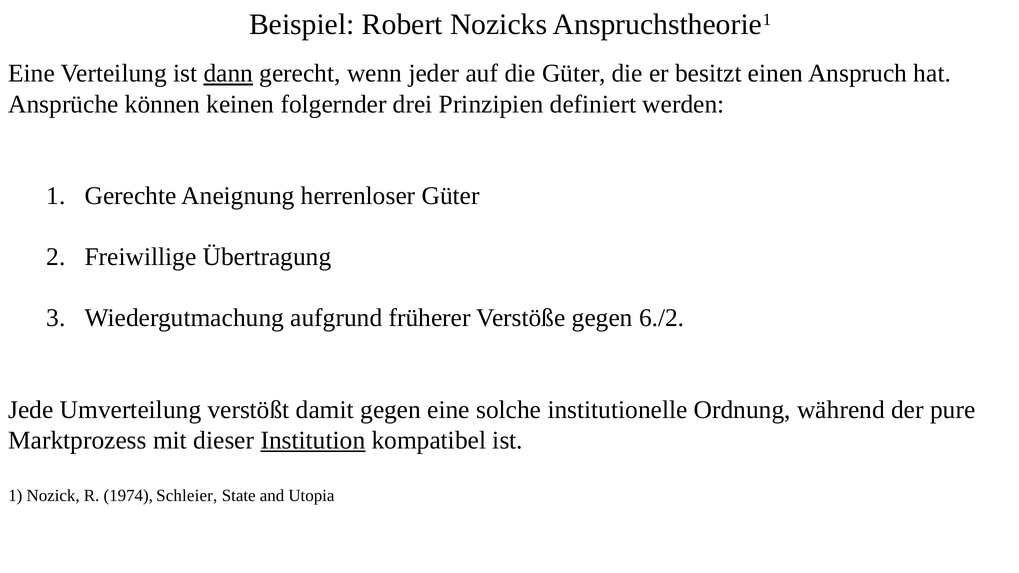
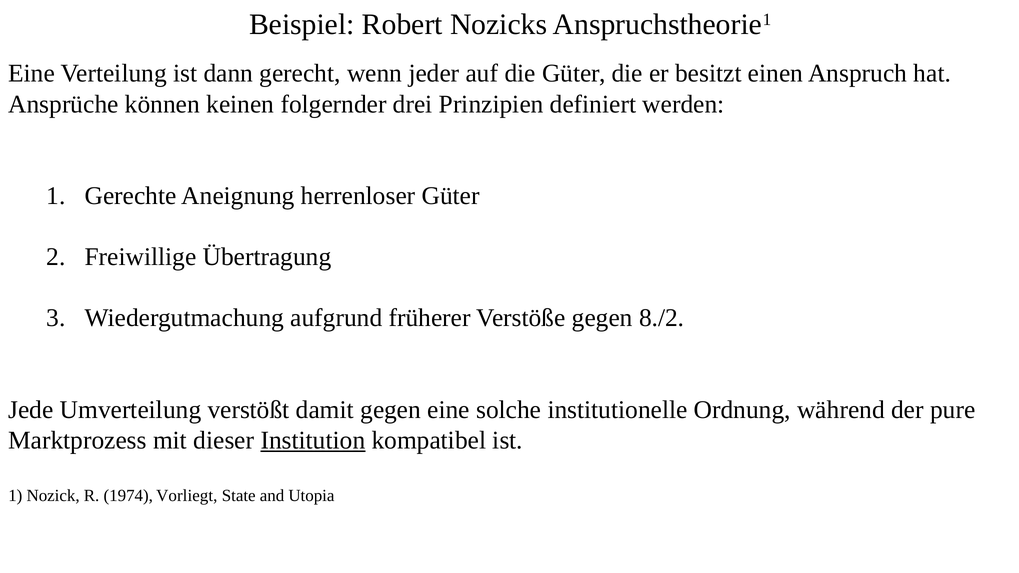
dann underline: present -> none (228, 74)
6./2: 6./2 -> 8./2 (662, 318)
Schleier: Schleier -> Vorliegt (187, 496)
